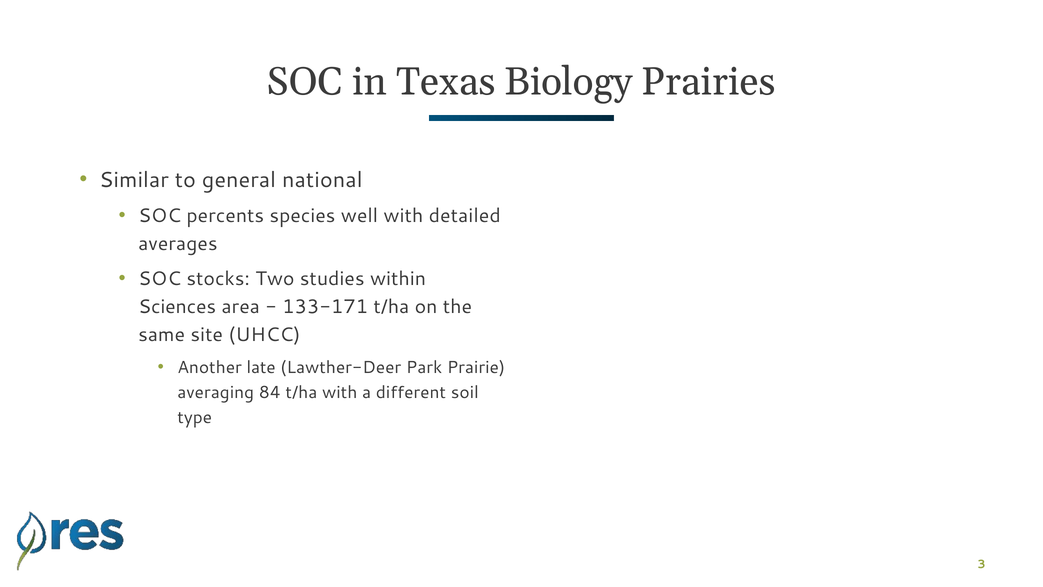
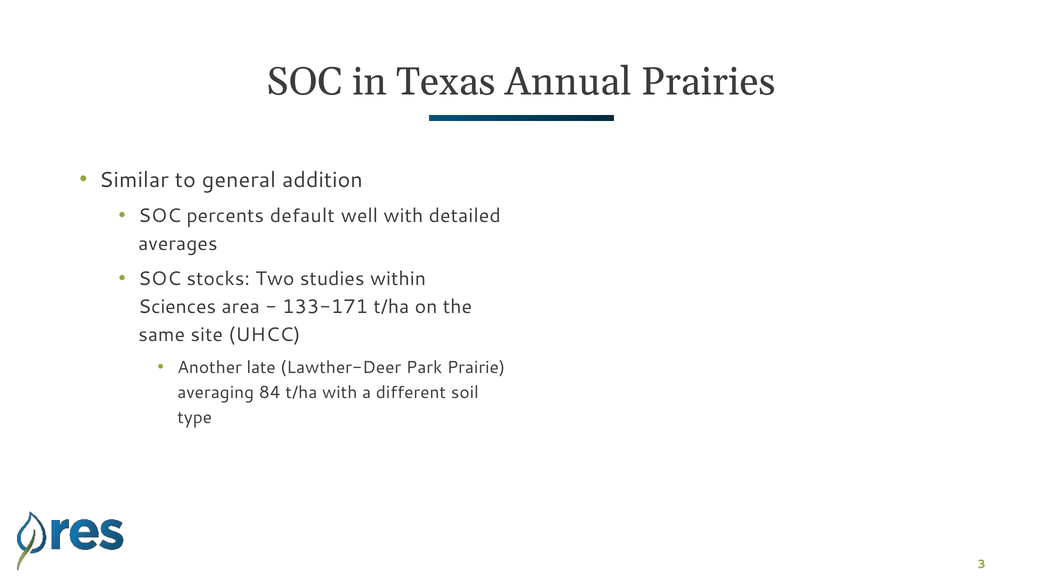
Biology: Biology -> Annual (568, 82)
national: national -> addition (322, 180)
species: species -> default (302, 216)
